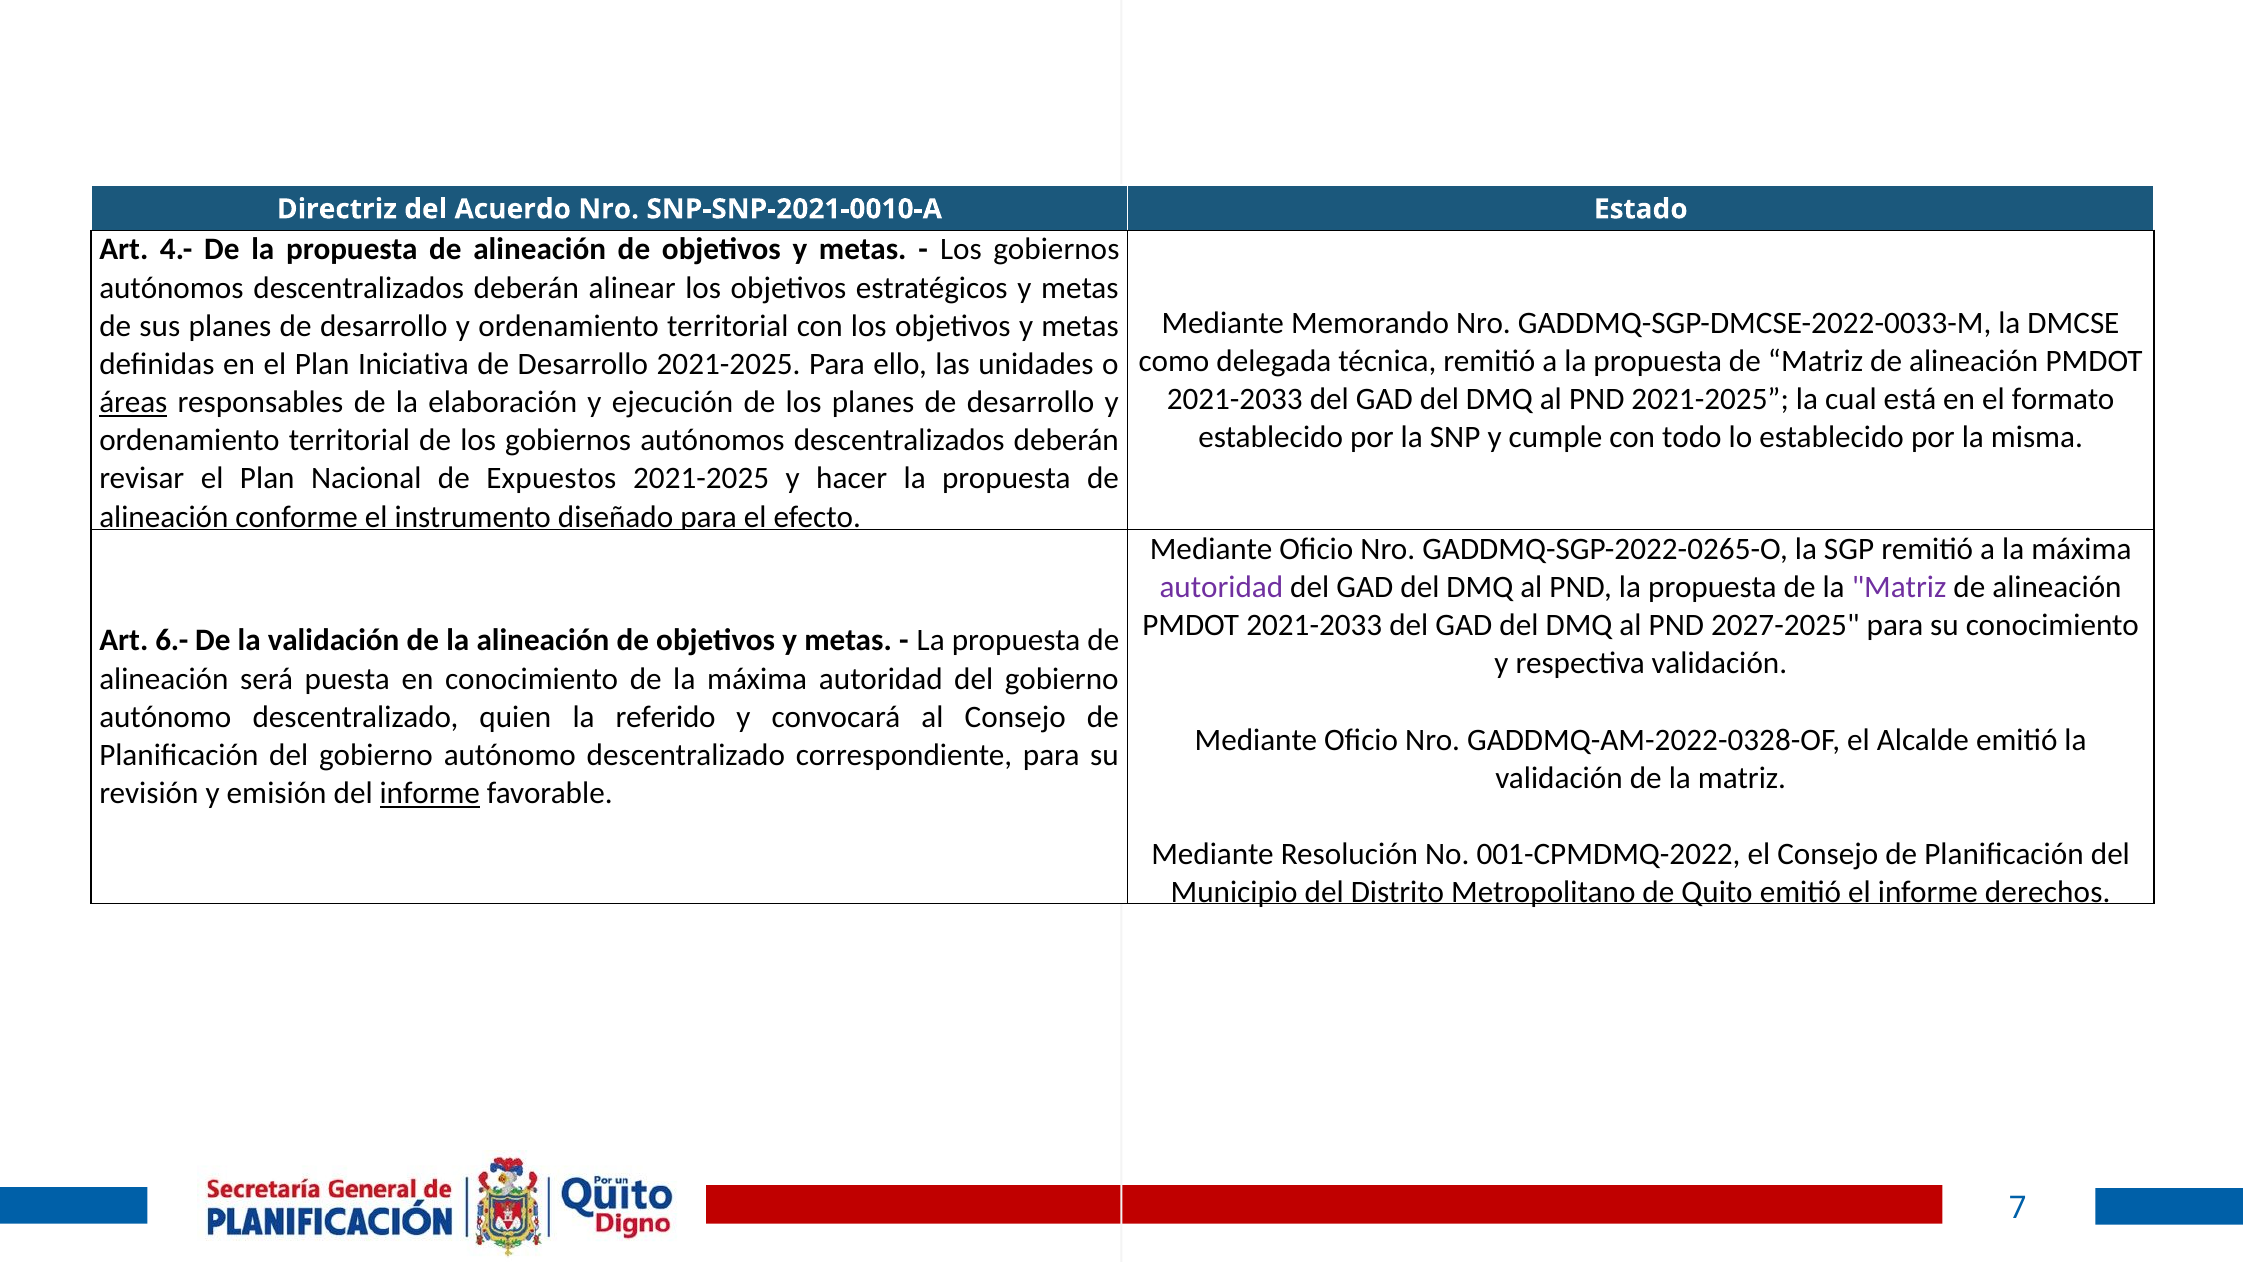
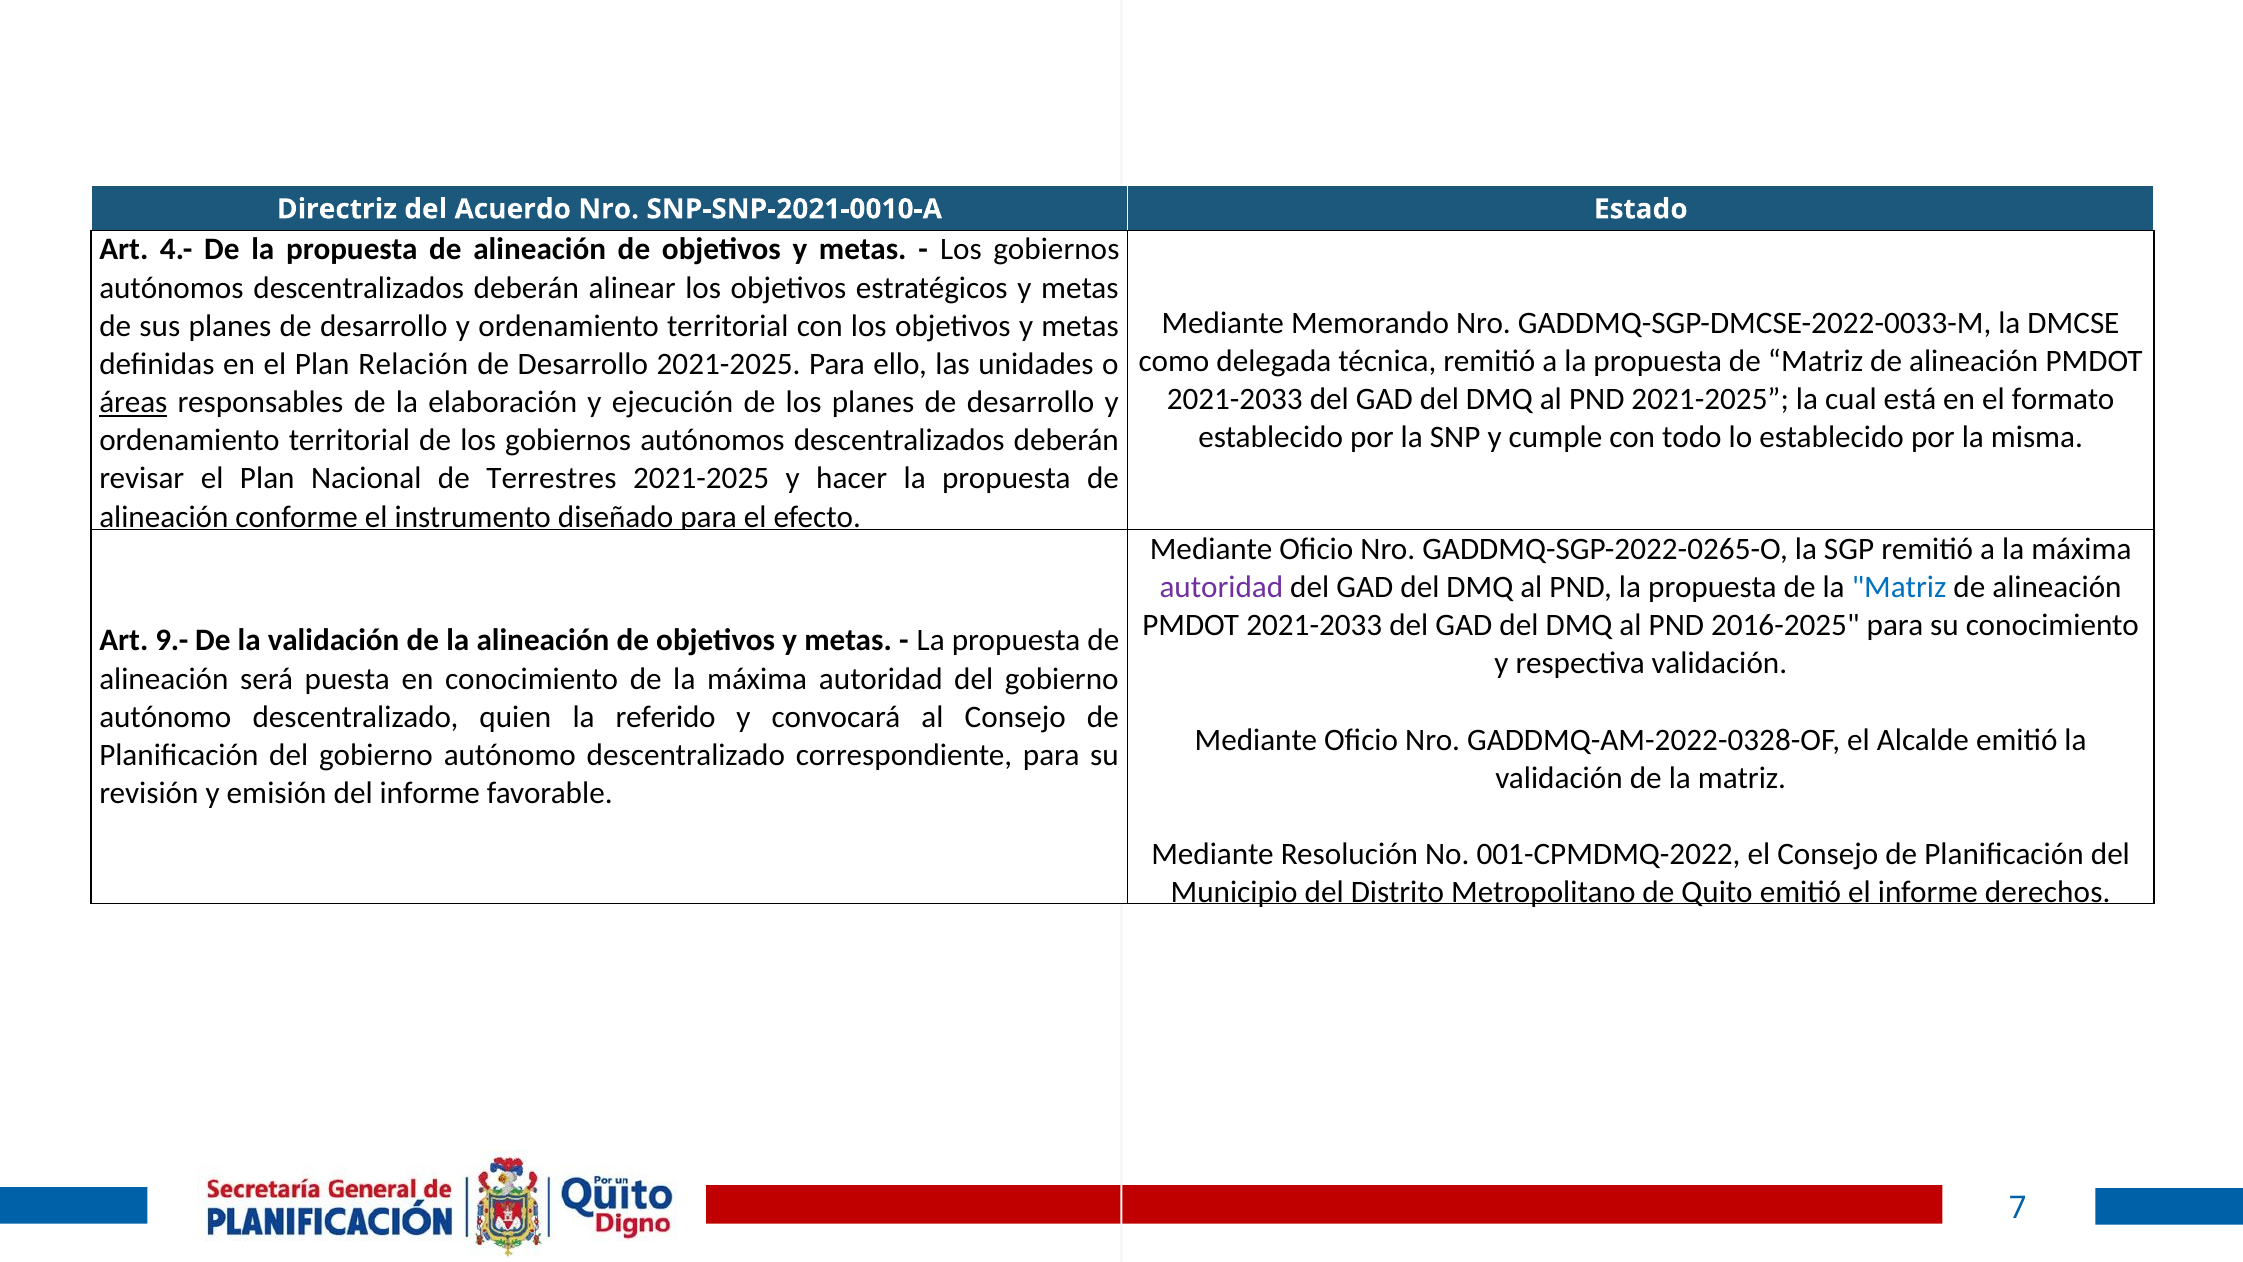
Iniciativa: Iniciativa -> Relación (413, 364)
Expuestos: Expuestos -> Terrestres (551, 478)
Matriz colour: purple -> blue (1899, 587)
2027-2025: 2027-2025 -> 2016-2025 (1785, 625)
6.-: 6.- -> 9.- (172, 640)
informe underline: present -> none (430, 793)
